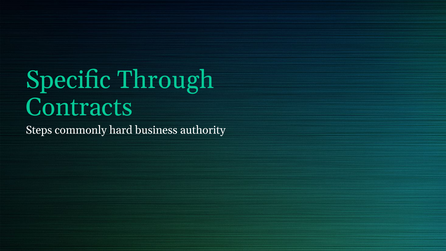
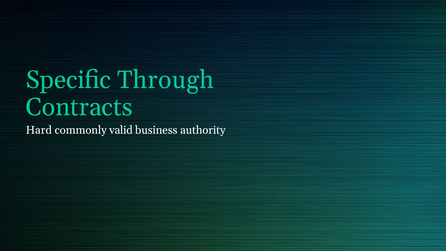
Steps: Steps -> Hard (39, 130)
hard: hard -> valid (121, 130)
